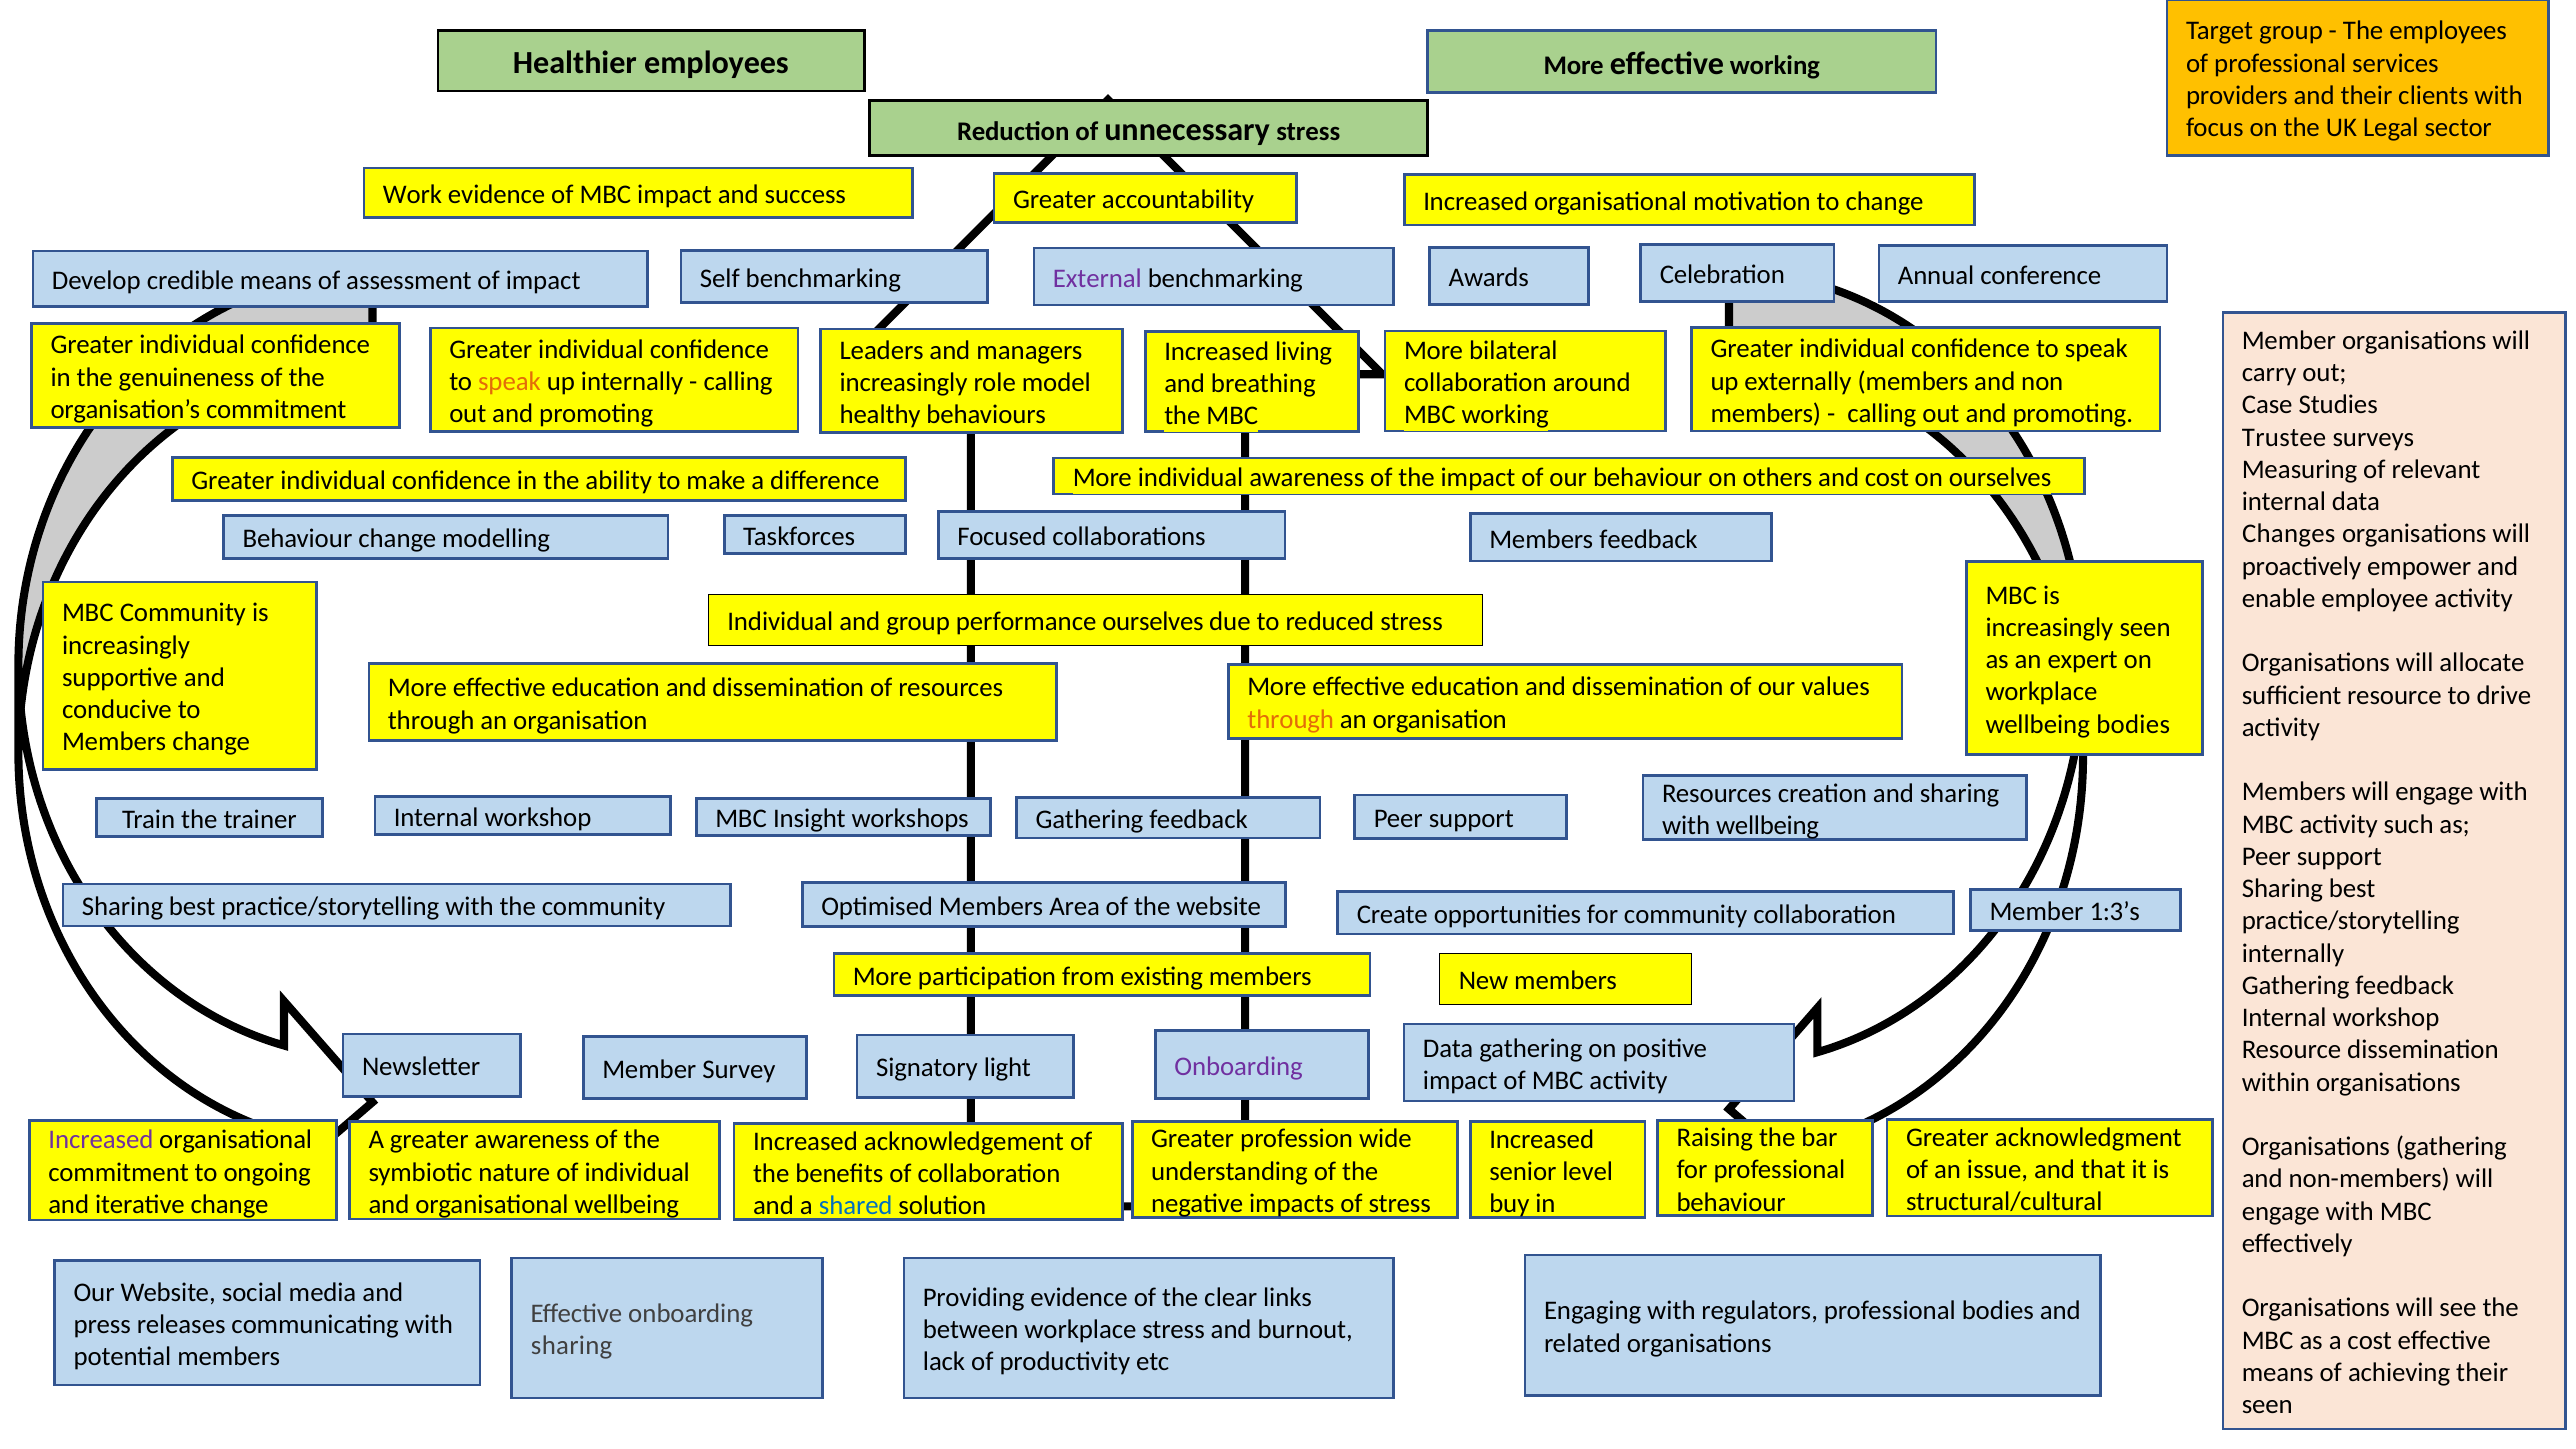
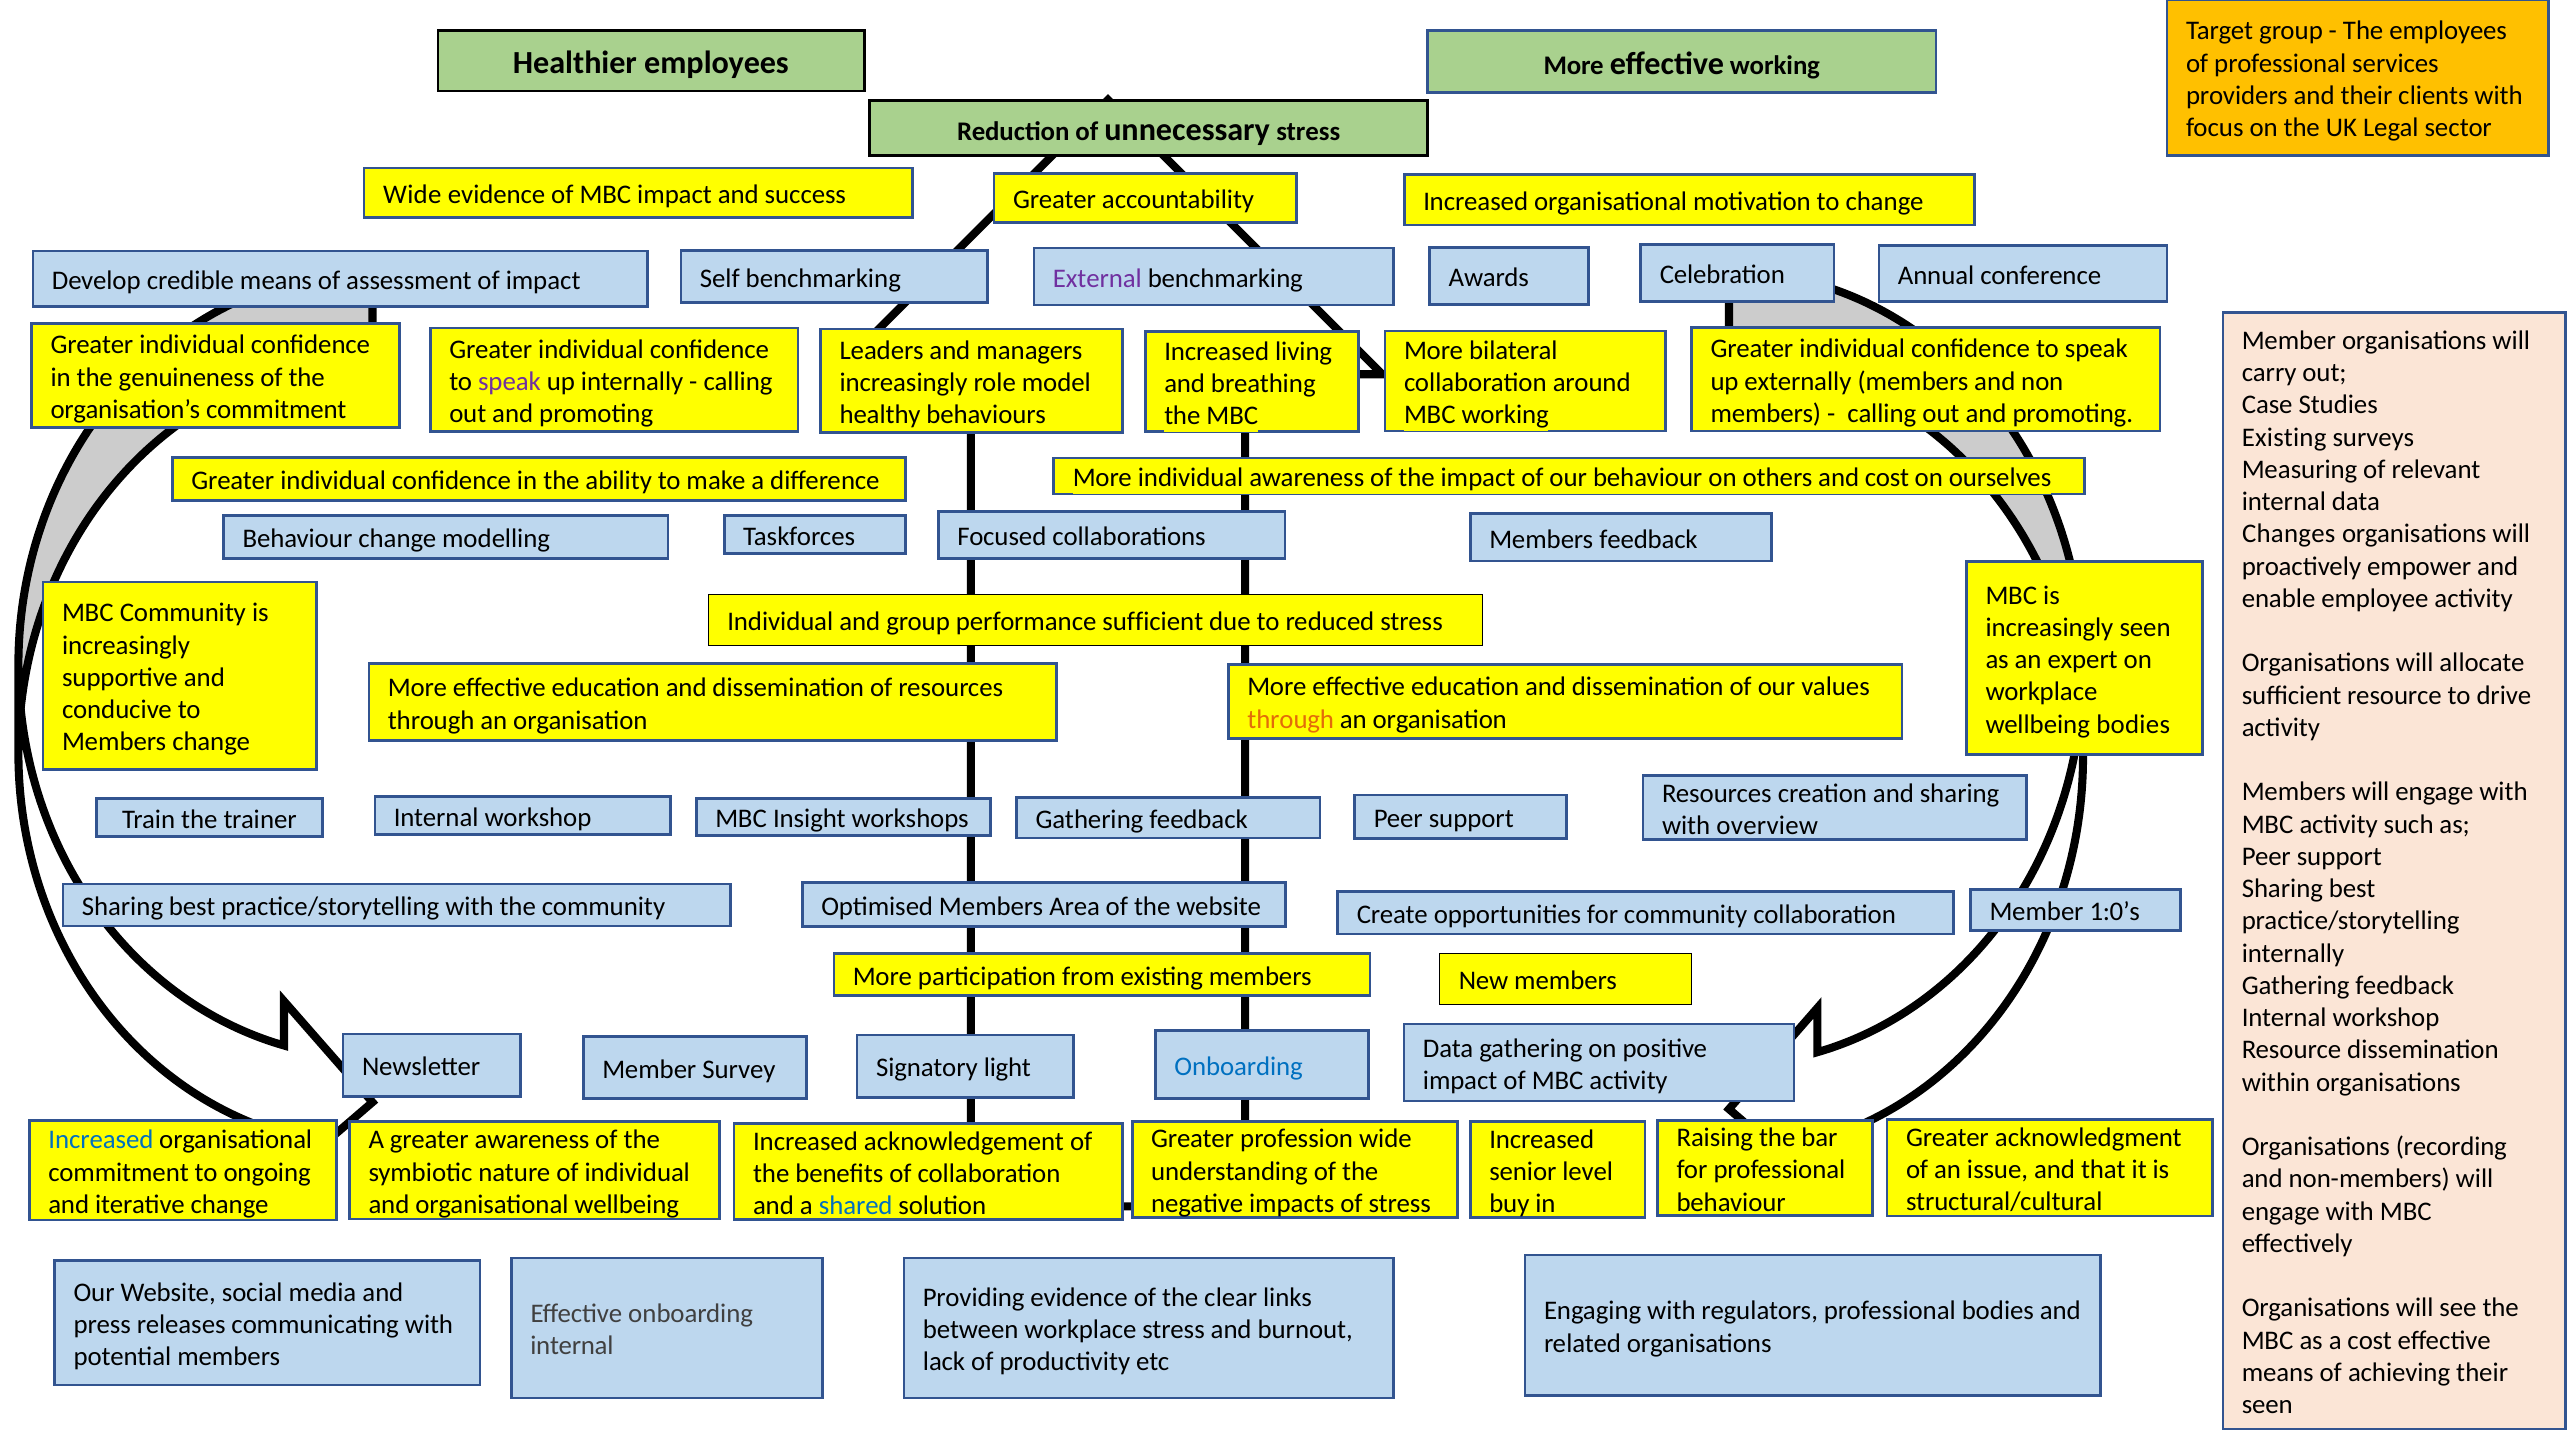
Work: Work -> Wide (412, 195)
speak colour: orange -> purple (509, 382)
Trustee: Trustee -> Existing (2284, 437)
performance ourselves: ourselves -> sufficient (1153, 622)
with wellbeing: wellbeing -> overview (1767, 826)
1:3’s: 1:3’s -> 1:0’s (2115, 912)
Onboarding colour: purple -> blue (1239, 1066)
Increased colour: purple -> blue (101, 1140)
Organisations gathering: gathering -> recording (2451, 1147)
sharing: sharing -> internal (572, 1346)
